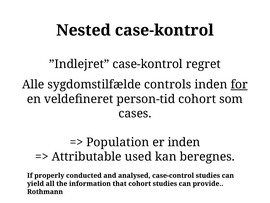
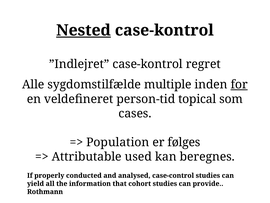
Nested underline: none -> present (83, 30)
controls: controls -> multiple (168, 84)
person-tid cohort: cohort -> topical (197, 99)
er inden: inden -> følges (184, 142)
